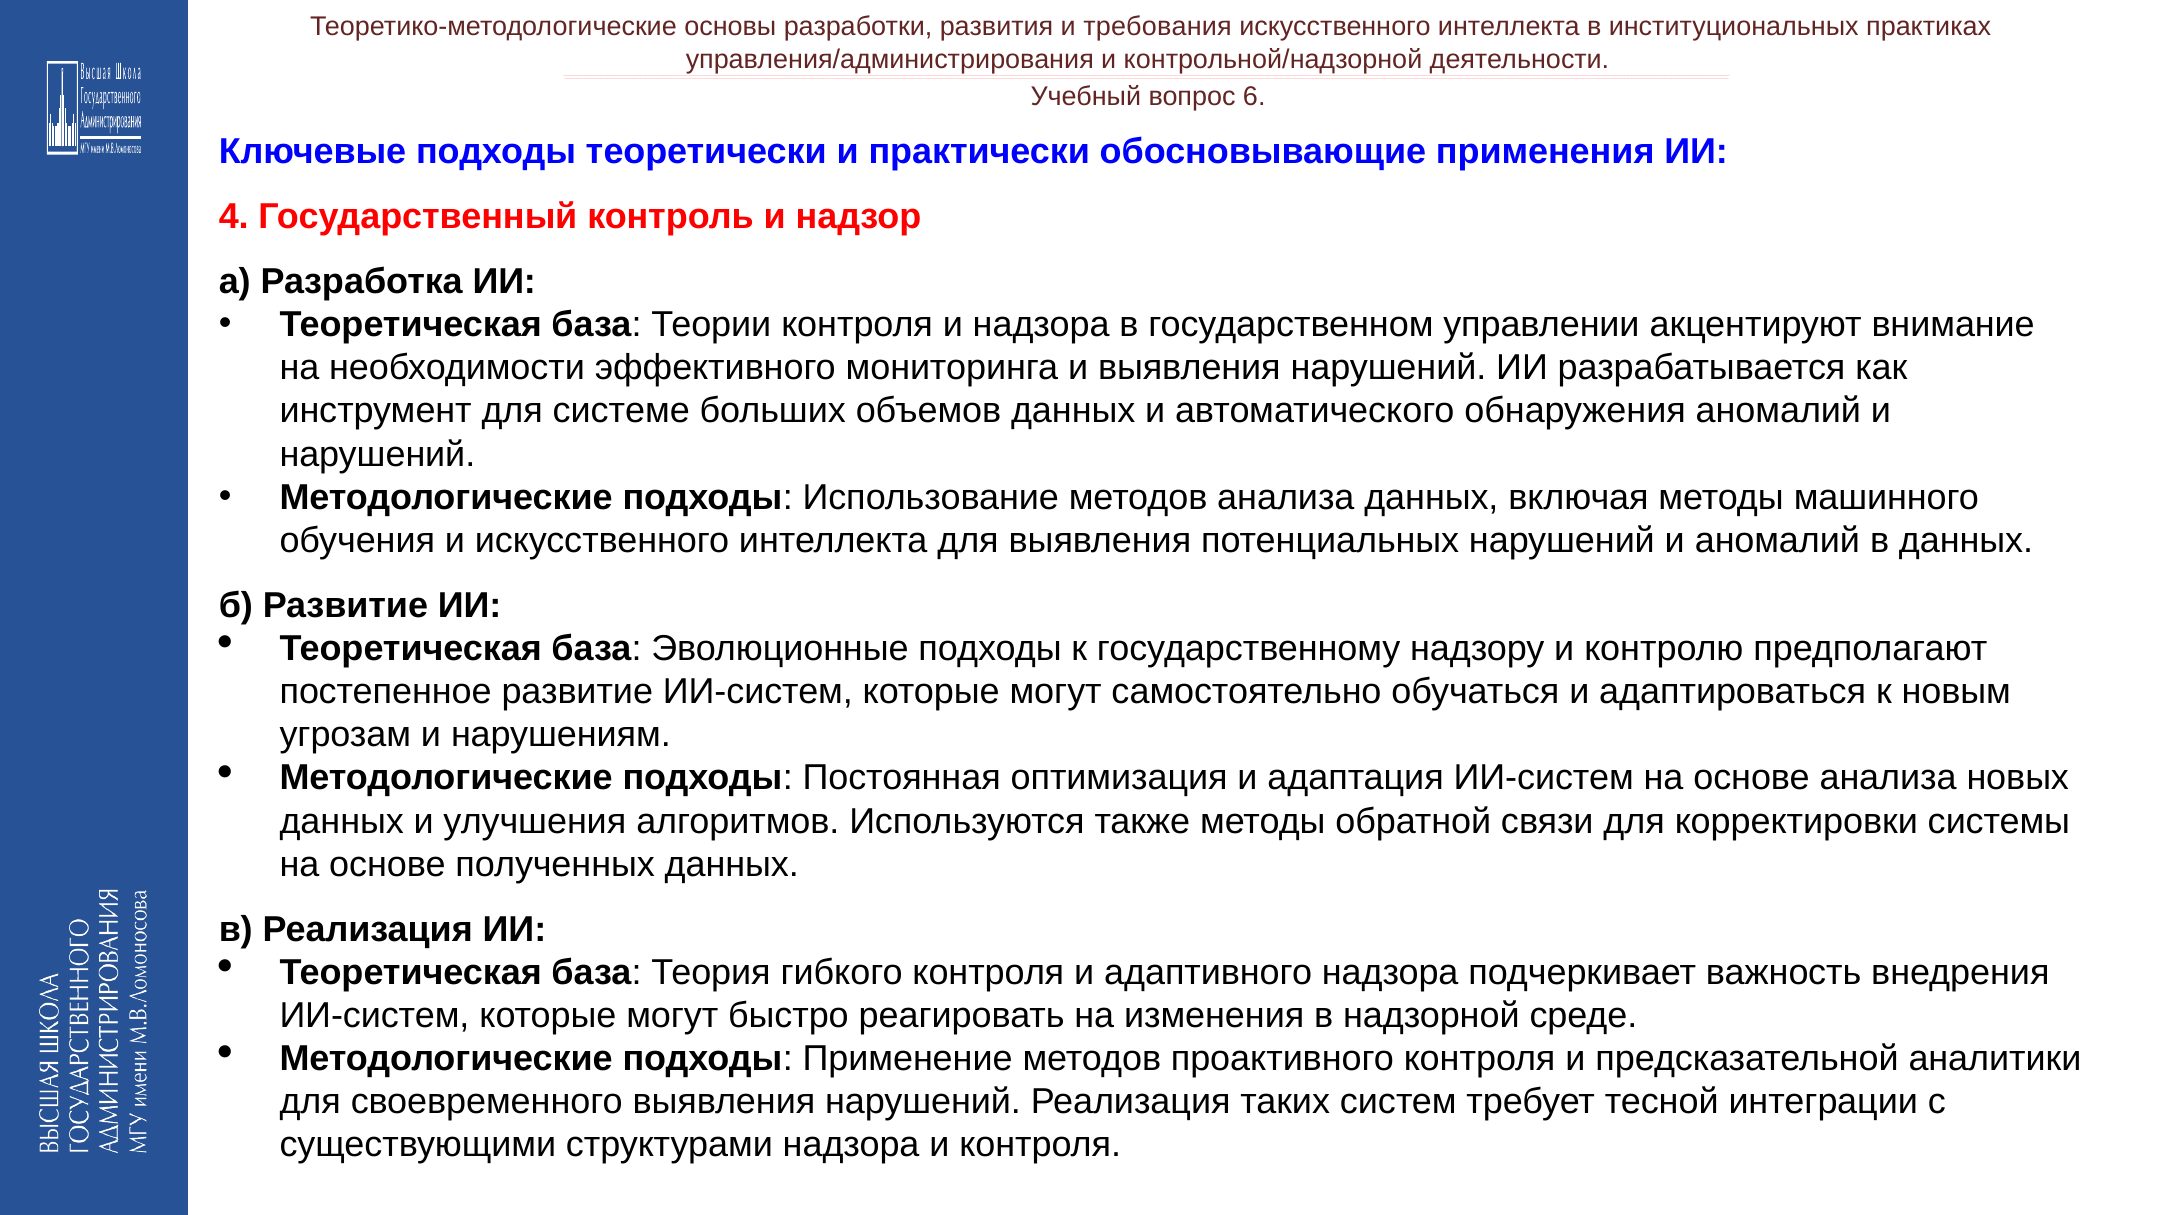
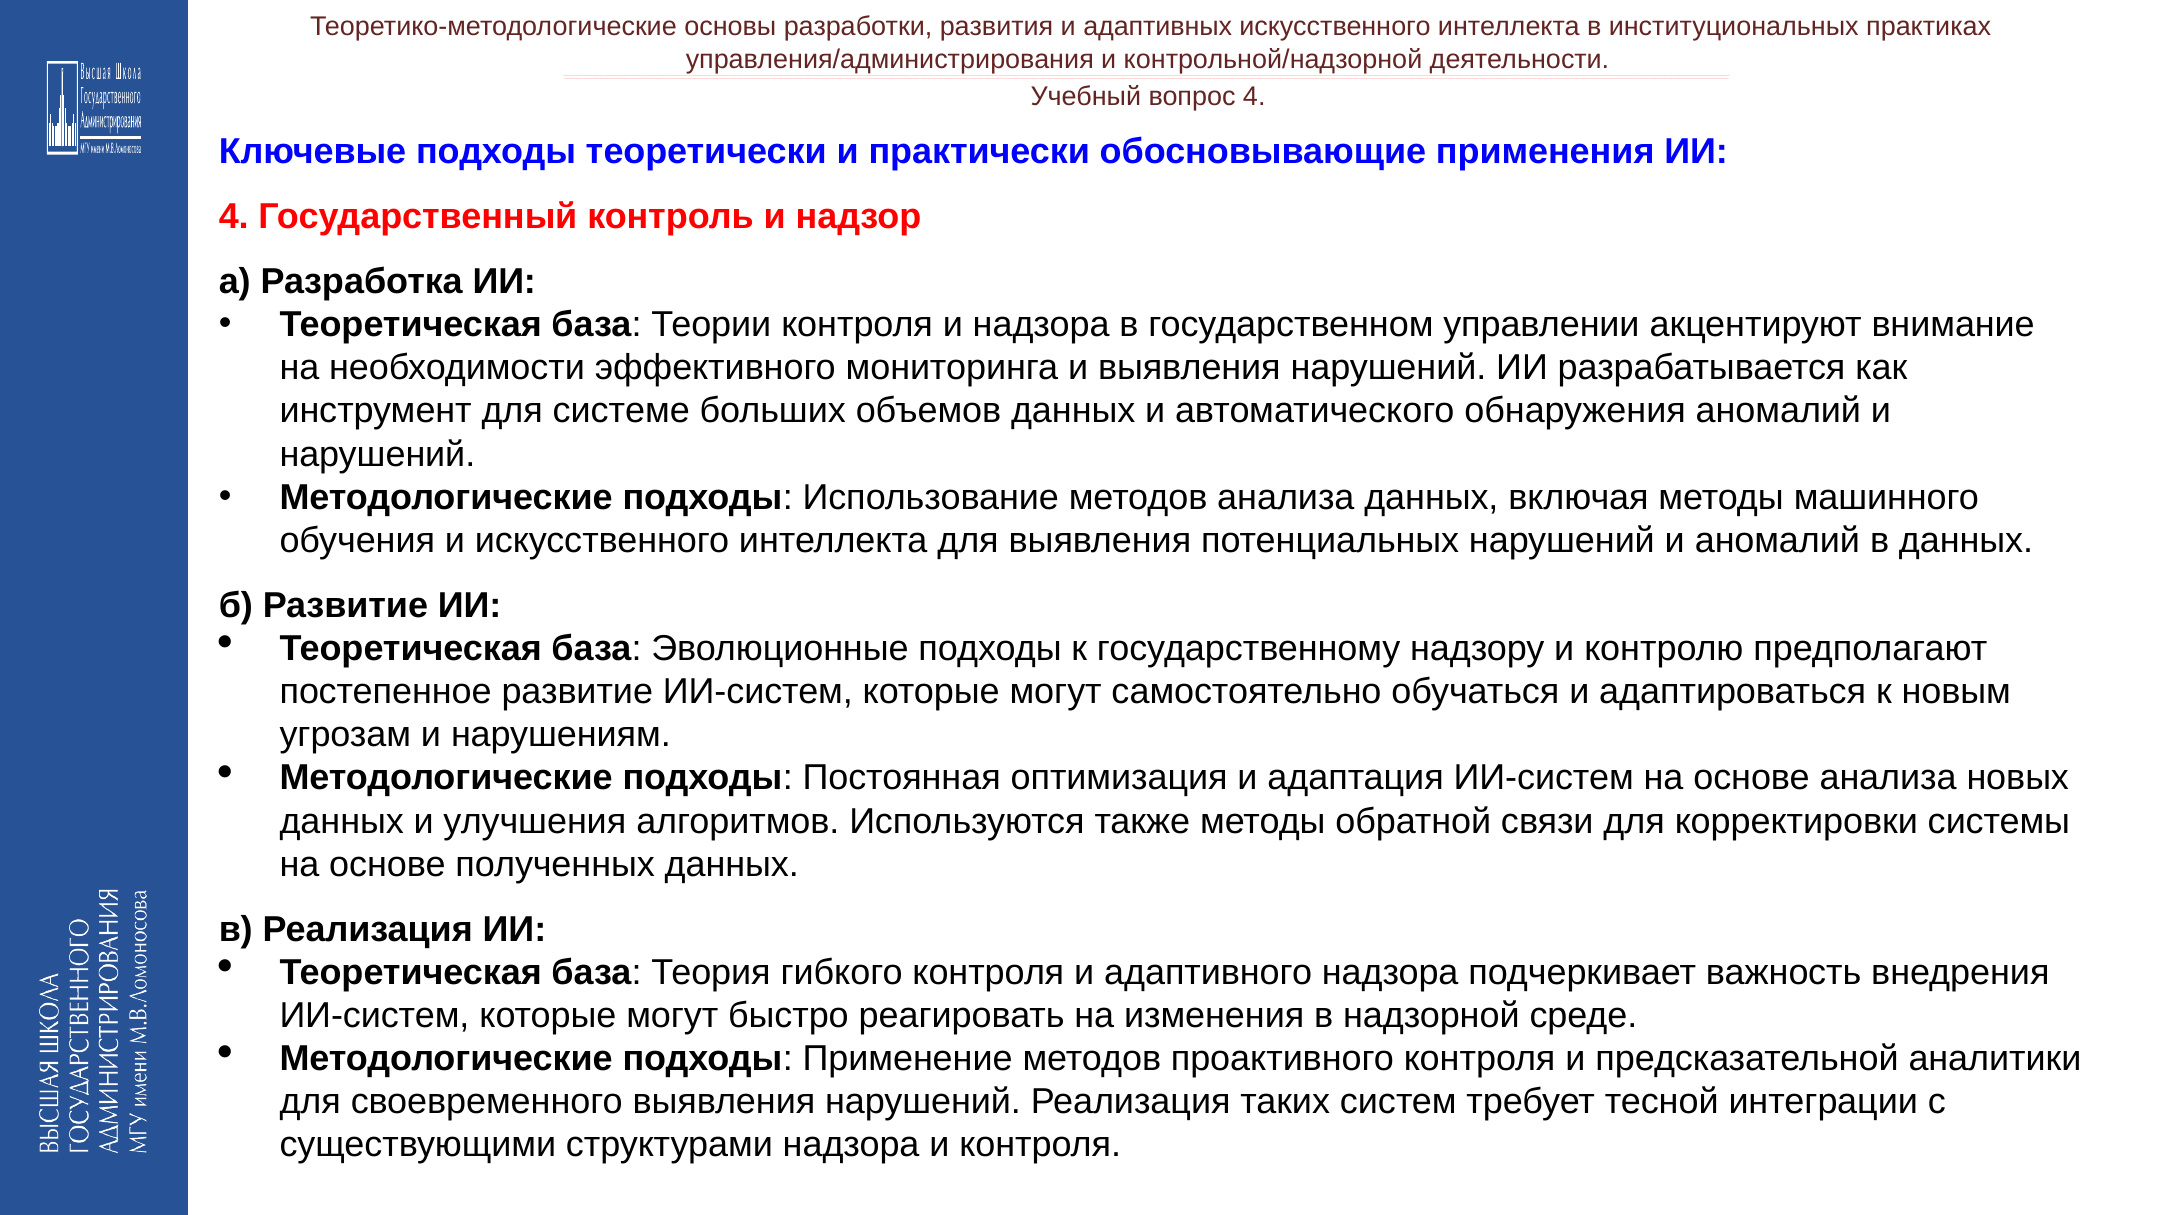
требования: требования -> адаптивных (1158, 27)
вопрос 6: 6 -> 4 (1254, 97)
